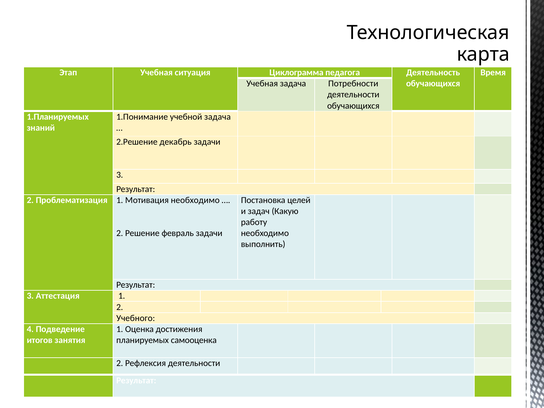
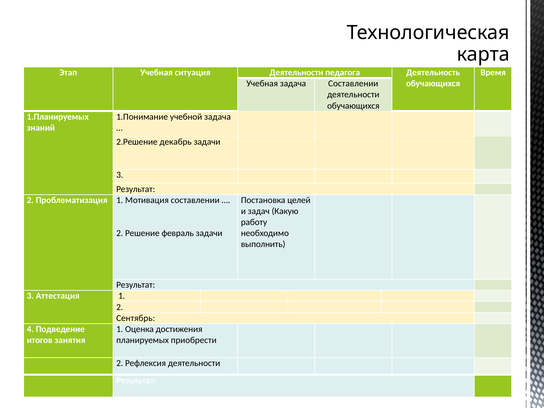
ситуация Циклограмма: Циклограмма -> Деятельности (296, 73)
задача Потребности: Потребности -> Составлении (353, 84)
Мотивация необходимо: необходимо -> составлении (195, 200)
Учебного: Учебного -> Сентябрь (136, 318)
самооценка: самооценка -> приобрести (194, 340)
